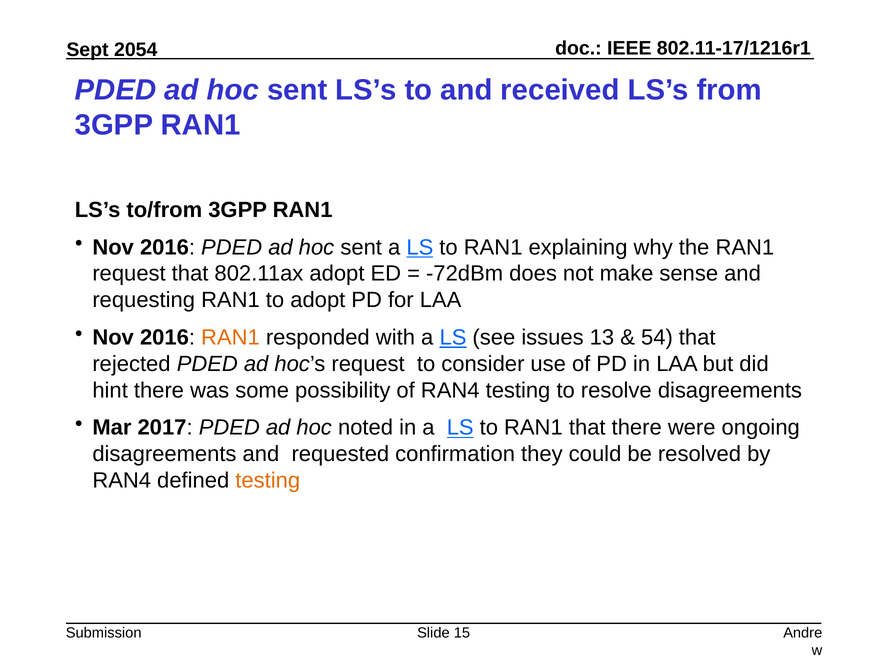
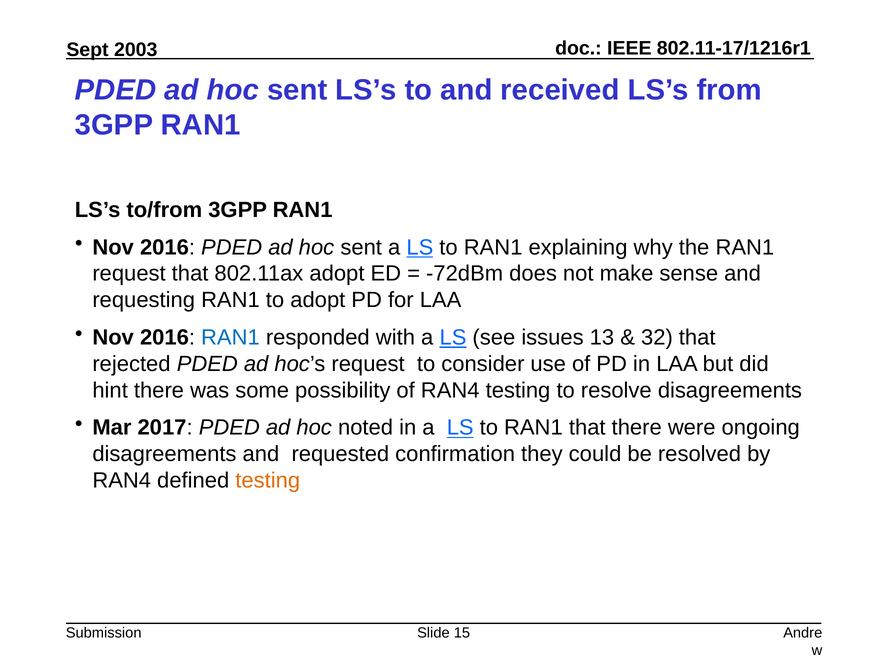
2054: 2054 -> 2003 (136, 50)
RAN1 colour: orange -> blue (230, 337)
54: 54 -> 32 (657, 337)
